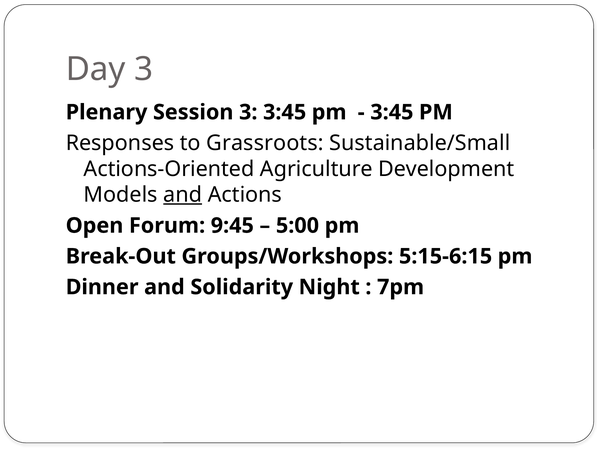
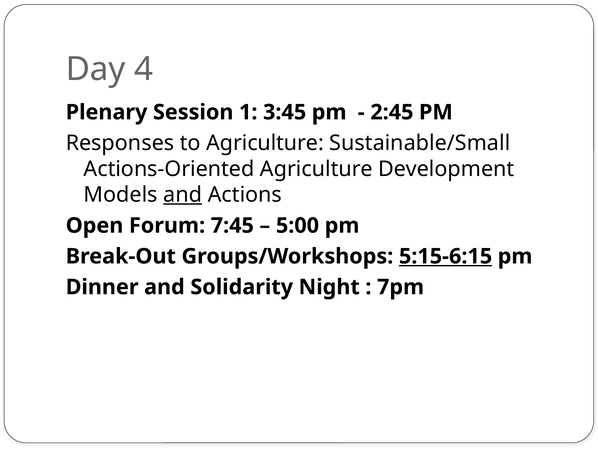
Day 3: 3 -> 4 (144, 69)
Session 3: 3 -> 1 (248, 112)
3:45: 3:45 -> 2:45 (392, 112)
to Grassroots: Grassroots -> Agriculture (265, 143)
9:45: 9:45 -> 7:45 (232, 225)
5:15-6:15 underline: none -> present (446, 256)
